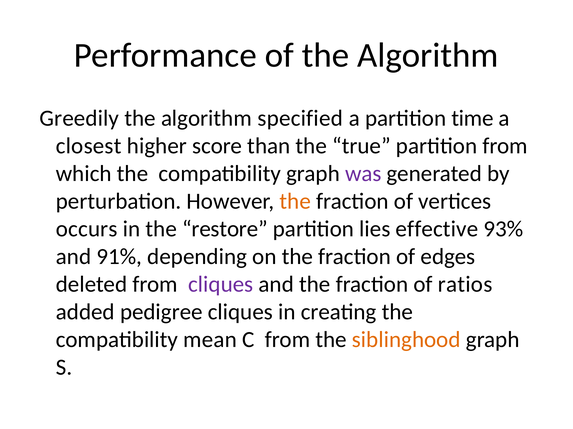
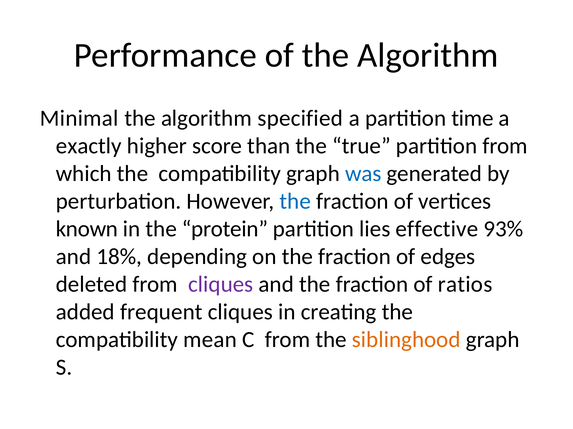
Greedily: Greedily -> Minimal (79, 119)
closest: closest -> exactly (89, 146)
was colour: purple -> blue (363, 174)
the colour: orange -> blue (295, 202)
occurs: occurs -> known (87, 229)
restore: restore -> protein (225, 229)
91%: 91% -> 18% (119, 257)
pedigree: pedigree -> frequent (161, 313)
